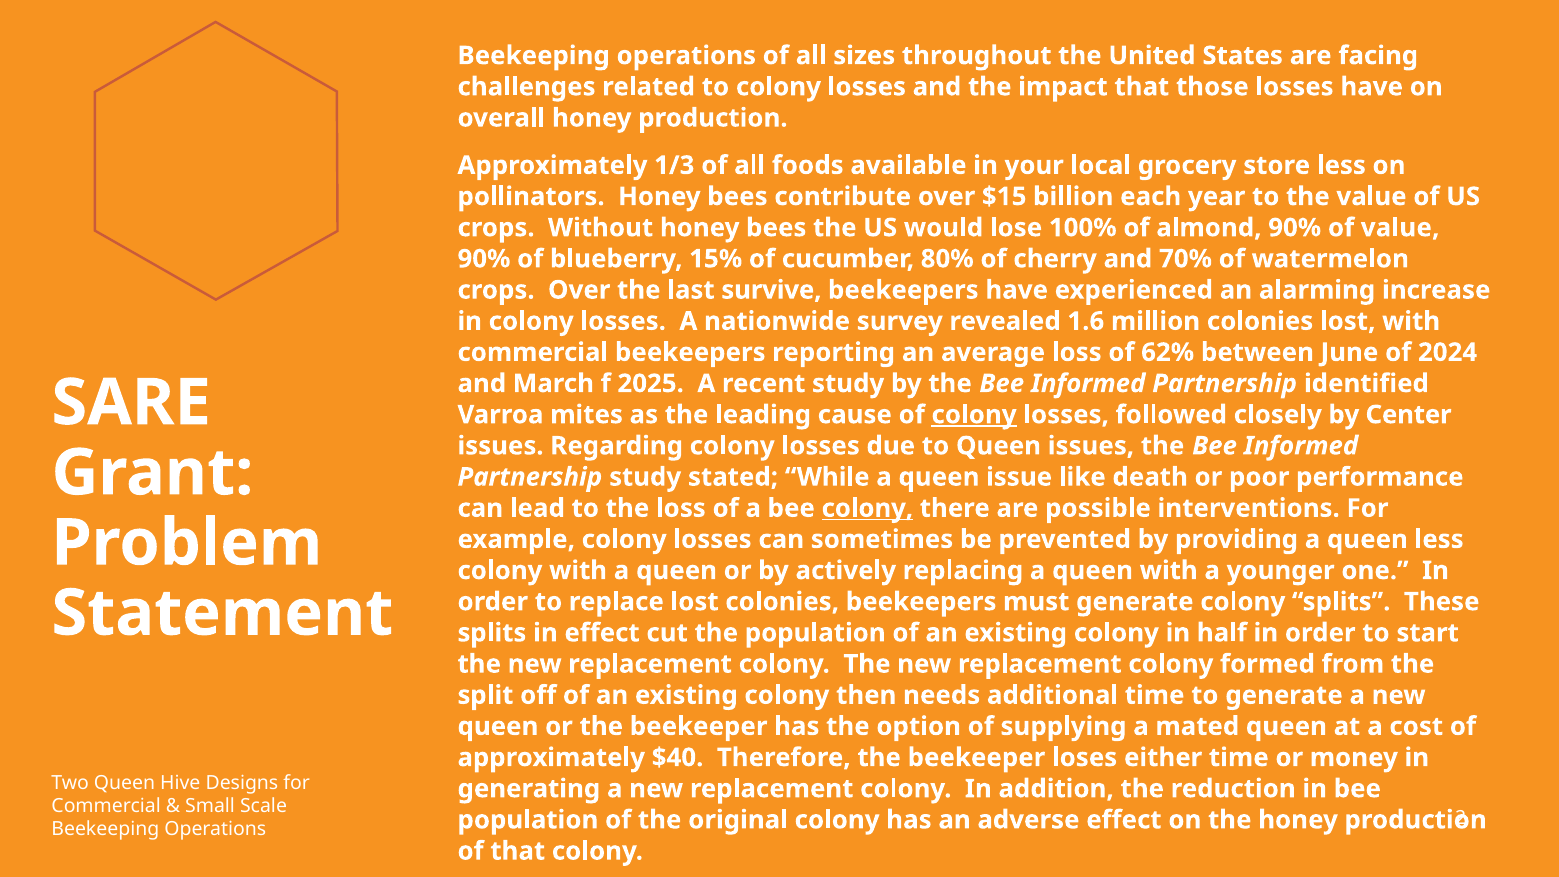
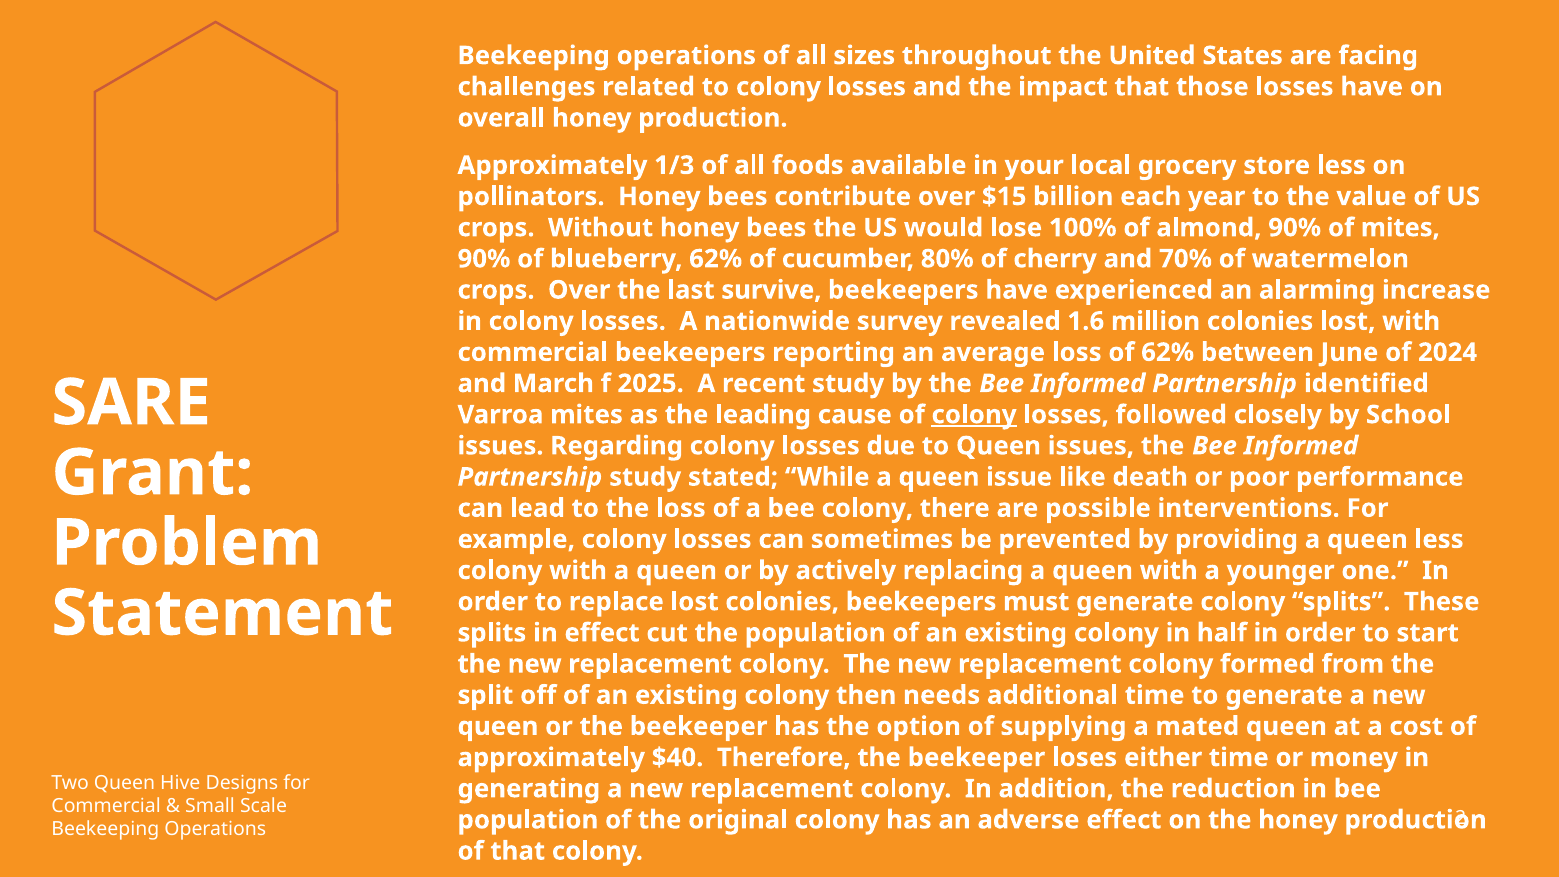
of value: value -> mites (1400, 228)
blueberry 15%: 15% -> 62% (716, 259)
Center: Center -> School (1408, 415)
colony underline: present -> none (867, 508)
